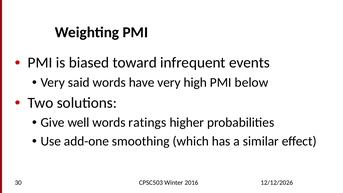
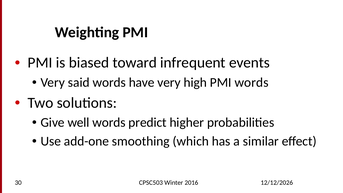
PMI below: below -> words (252, 82)
ratings: ratings -> predict (148, 122)
